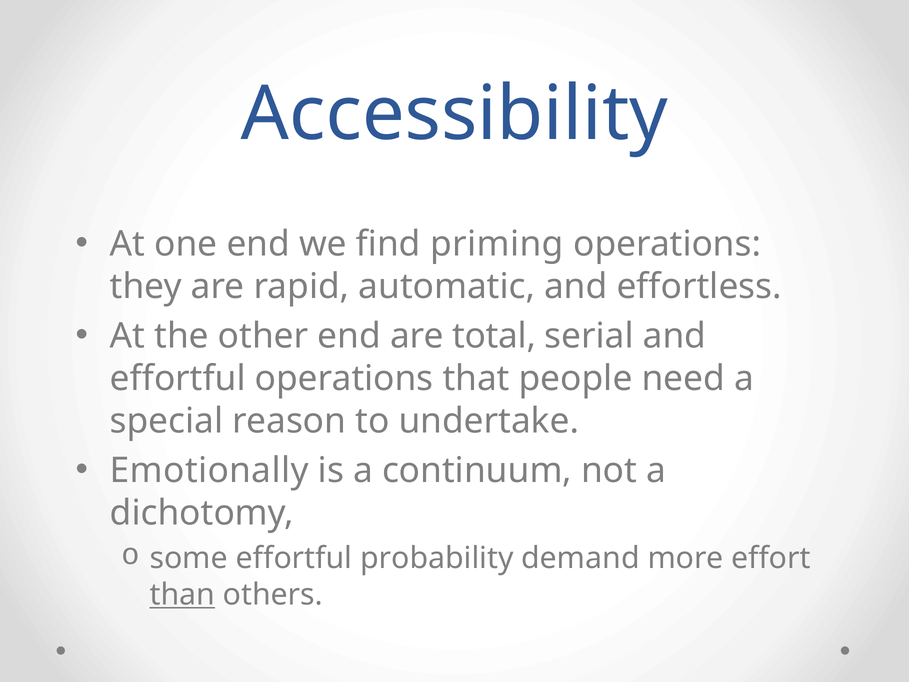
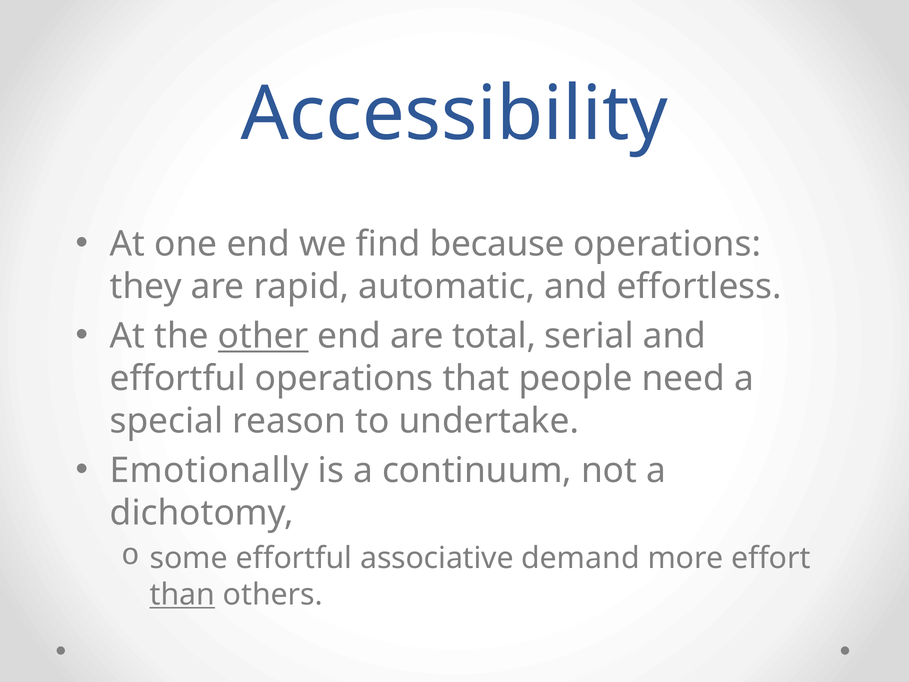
priming: priming -> because (497, 244)
other underline: none -> present (263, 336)
probability: probability -> associative (437, 558)
